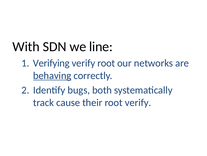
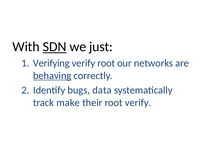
SDN underline: none -> present (55, 47)
line: line -> just (101, 47)
both: both -> data (102, 90)
cause: cause -> make (68, 102)
